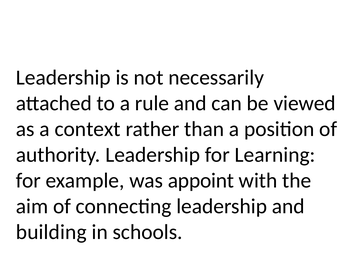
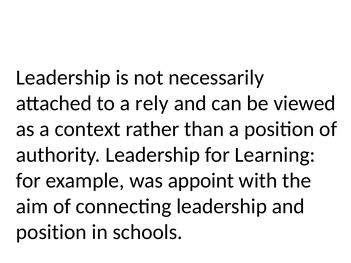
rule: rule -> rely (152, 103)
building: building -> position (51, 232)
